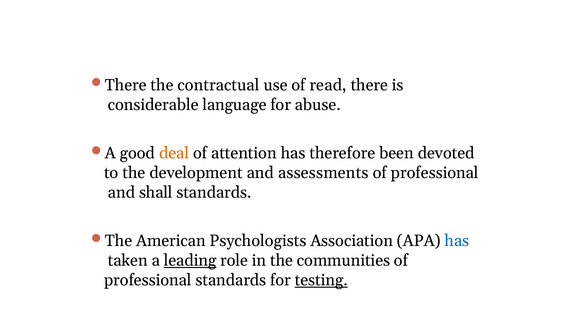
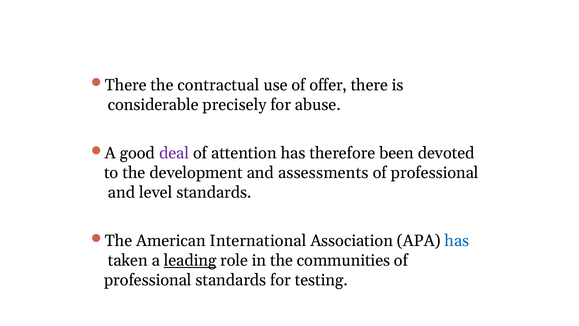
read: read -> offer (328, 85)
language: language -> precisely (234, 105)
deal colour: orange -> purple (174, 153)
shall: shall -> level (156, 192)
Psychologists: Psychologists -> International (258, 241)
testing underline: present -> none (321, 280)
